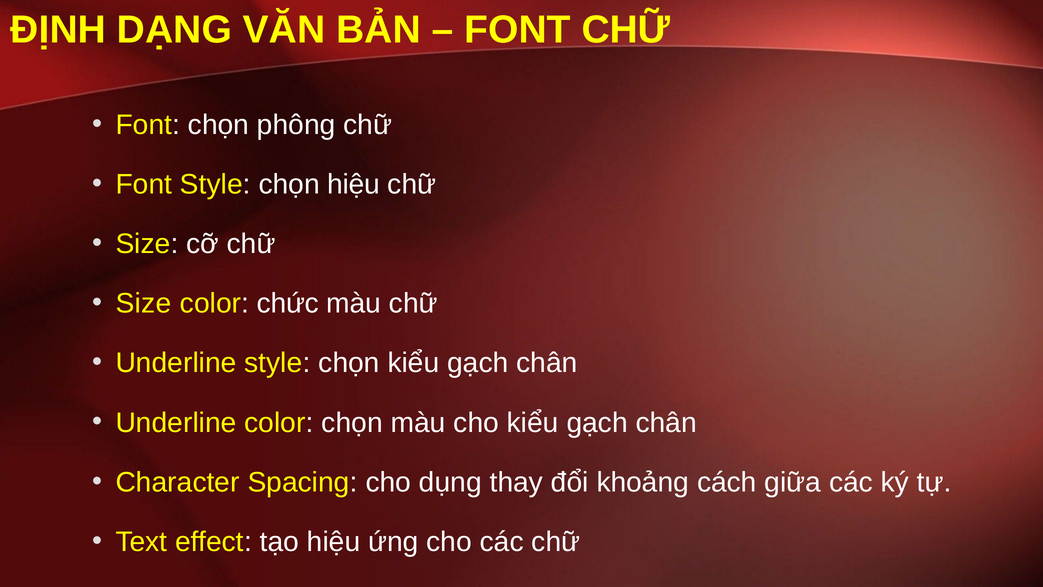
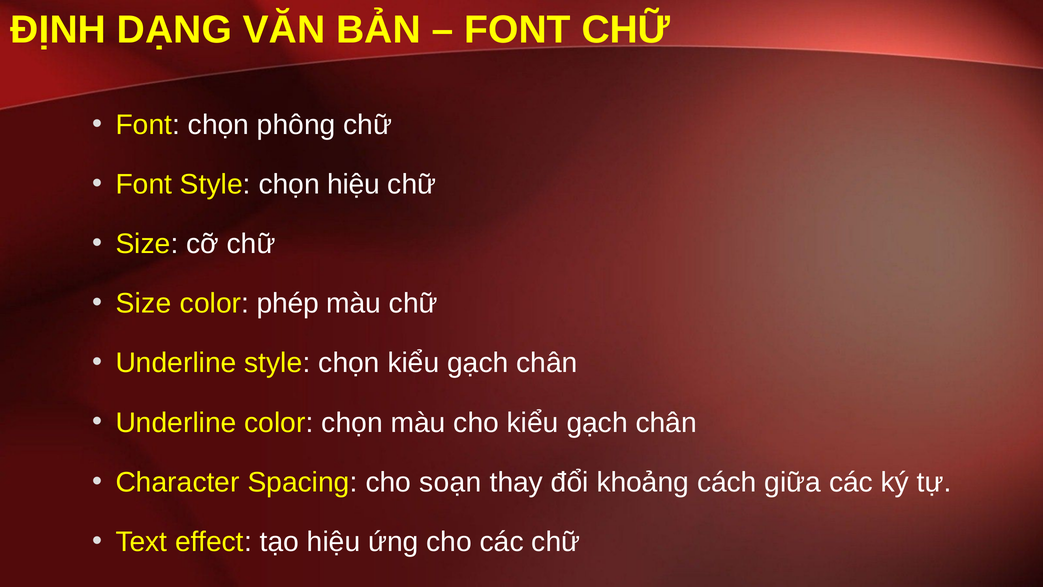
chức: chức -> phép (288, 304)
dụng: dụng -> soạn (450, 482)
